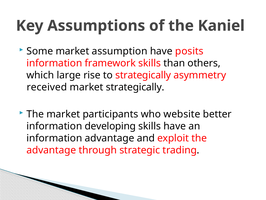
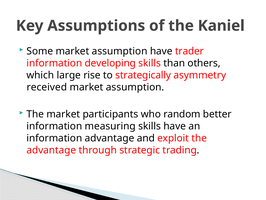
posits: posits -> trader (189, 51)
framework: framework -> developing (110, 63)
strategically: strategically -> assumption (135, 87)
website: website -> random (182, 114)
developing: developing -> measuring (110, 126)
